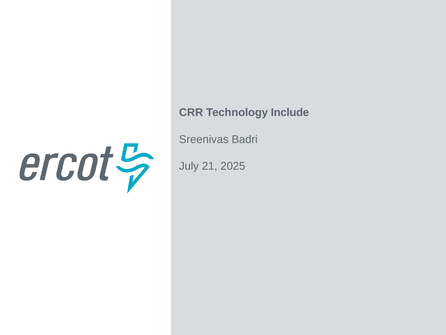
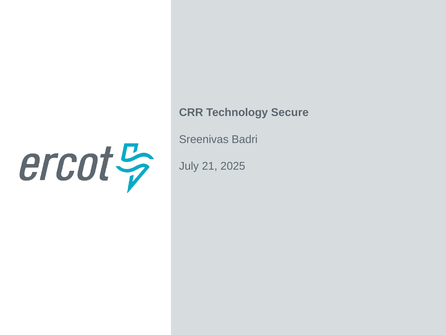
Include: Include -> Secure (290, 112)
